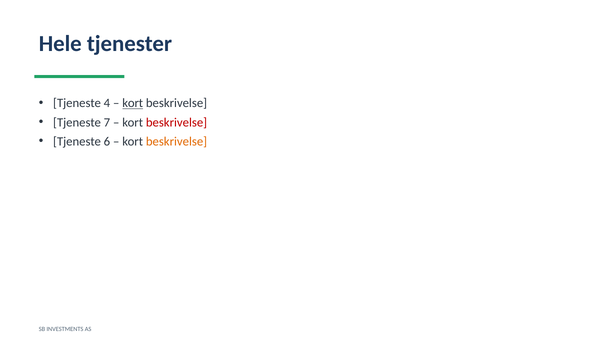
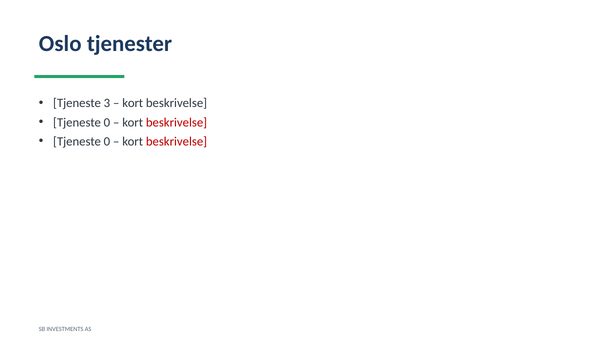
Hele: Hele -> Oslo (60, 44)
4: 4 -> 3 (107, 103)
kort underline: present -> none (133, 103)
7: 7 -> 0 (107, 122)
6: 6 -> 0 (107, 141)
beskrivelse colour: orange -> red (177, 141)
